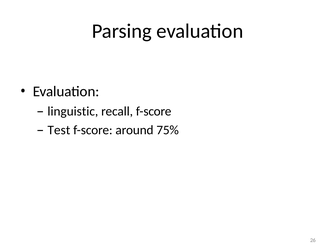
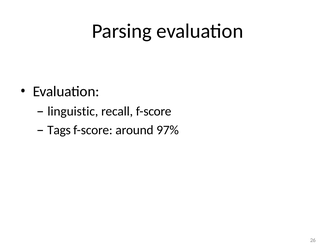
Test: Test -> Tags (59, 130)
75%: 75% -> 97% (168, 130)
